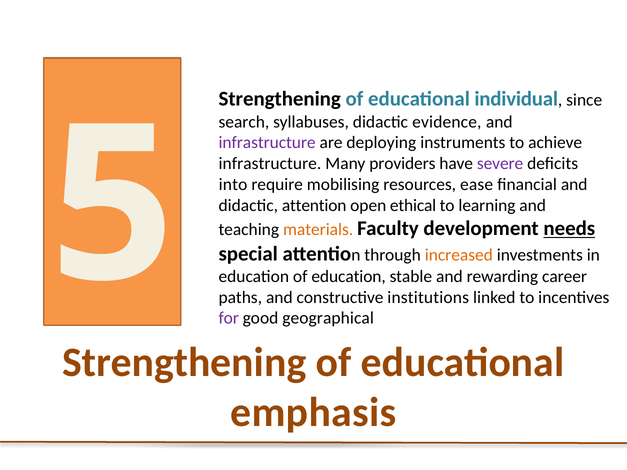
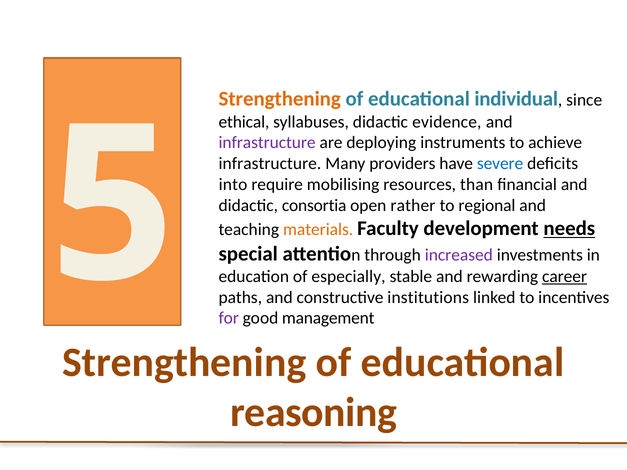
Strengthening colour: black -> orange (280, 99)
search: search -> ethical (244, 122)
severe colour: purple -> blue (500, 164)
ease: ease -> than (477, 185)
attention: attention -> consortia (314, 205)
ethical: ethical -> rather (413, 205)
learning: learning -> regional (487, 205)
increased colour: orange -> purple (459, 255)
of education: education -> especially (348, 277)
career underline: none -> present (565, 277)
geographical: geographical -> management (328, 318)
emphasis: emphasis -> reasoning (314, 413)
